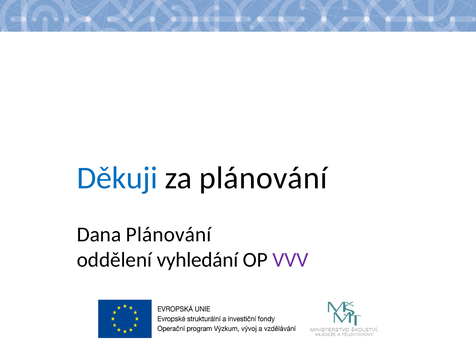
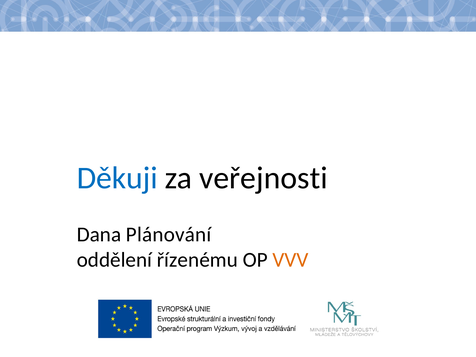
za plánování: plánování -> veřejnosti (263, 178)
vyhledání: vyhledání -> řízenému (197, 260)
VVV colour: purple -> orange (291, 260)
